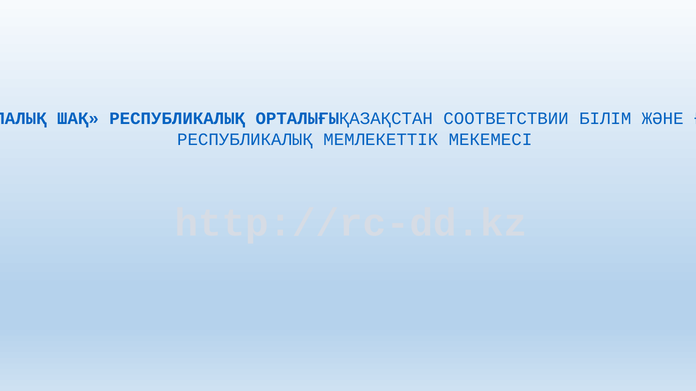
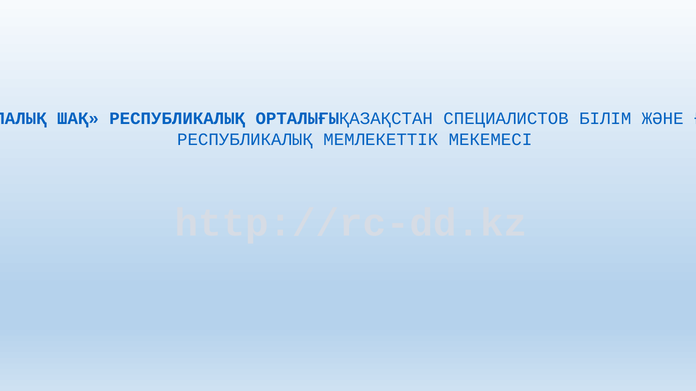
СООТВЕТСТВИИ: СООТВЕТСТВИИ -> СПЕЦИАЛИСТОВ (506, 119)
